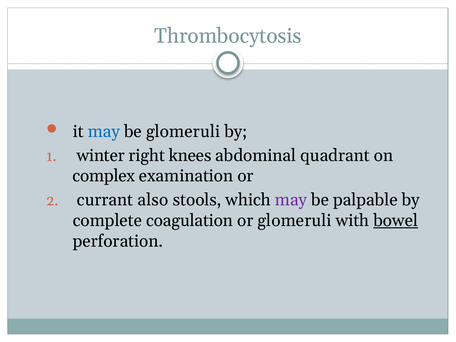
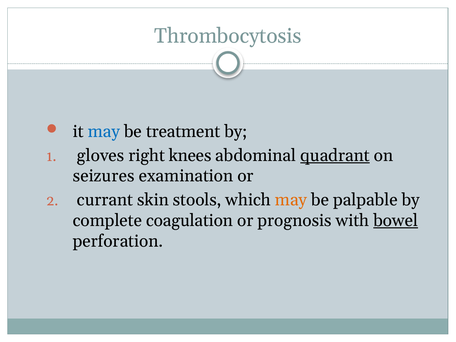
be glomeruli: glomeruli -> treatment (183, 132)
winter: winter -> gloves (101, 155)
quadrant underline: none -> present (335, 155)
complex: complex -> seizures (104, 176)
also: also -> skin (153, 200)
may colour: purple -> orange (291, 200)
or glomeruli: glomeruli -> prognosis (295, 221)
